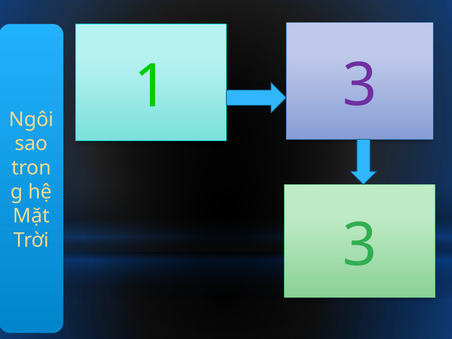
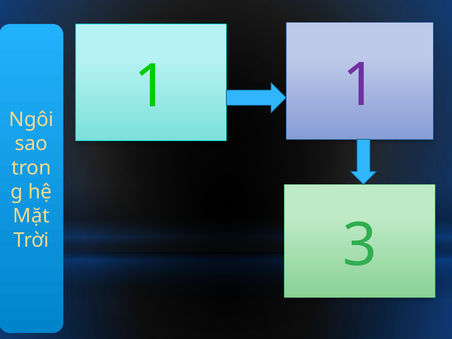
1 3: 3 -> 1 (360, 85)
